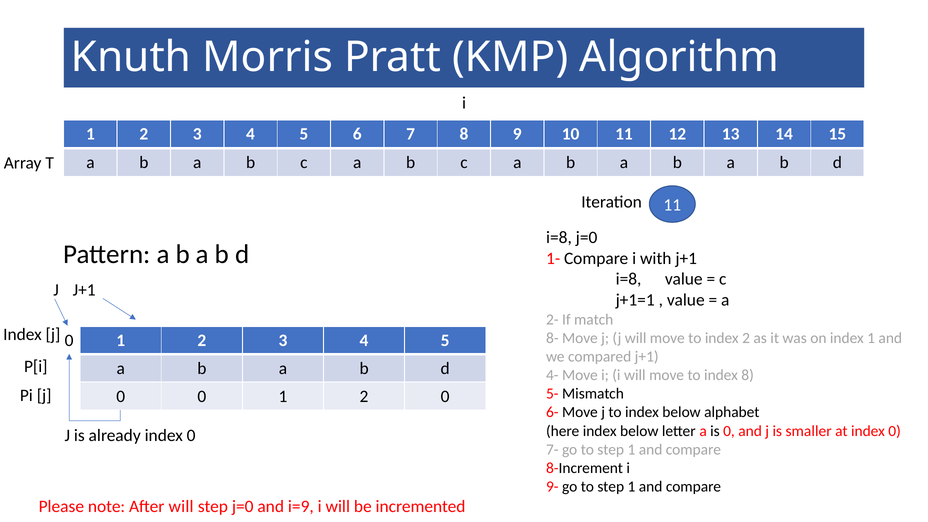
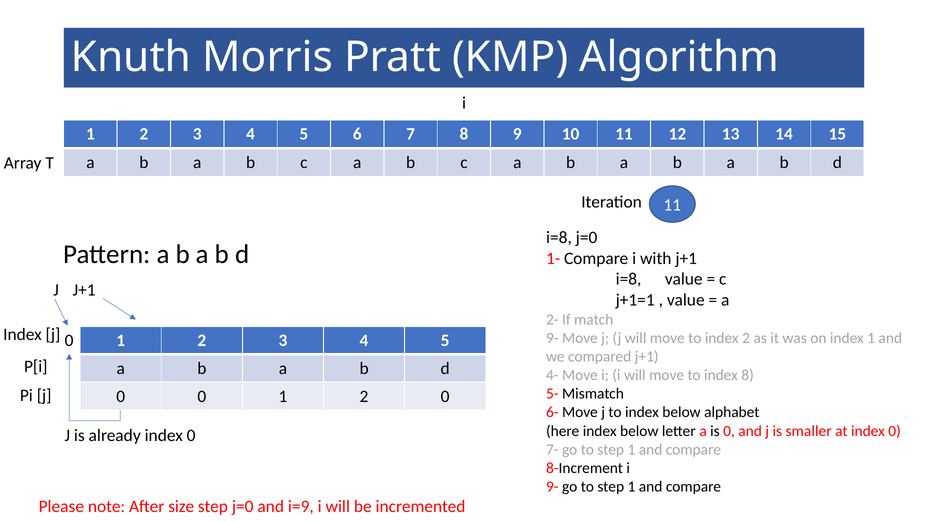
8-: 8- -> 9- (552, 338)
After will: will -> size (181, 507)
